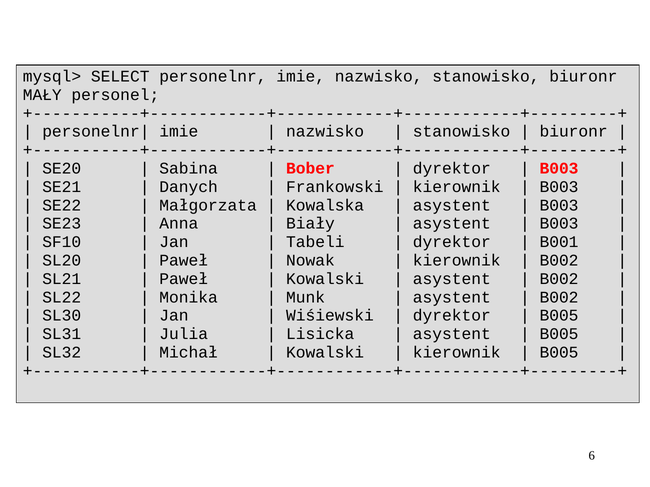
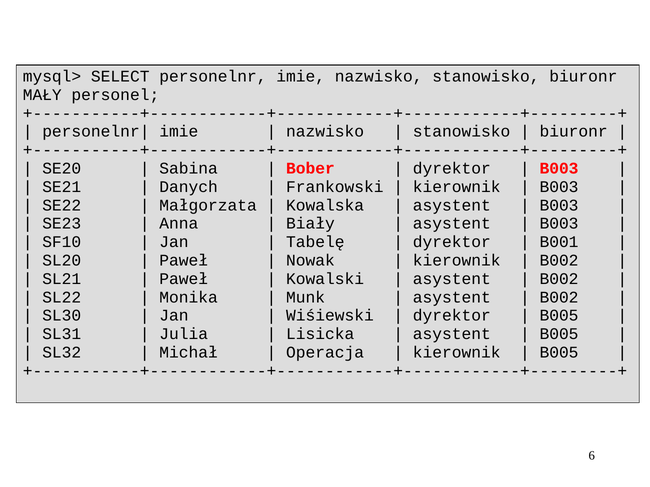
Tabeli: Tabeli -> Tabelę (315, 242)
Kowalski: Kowalski -> Operacja (325, 353)
